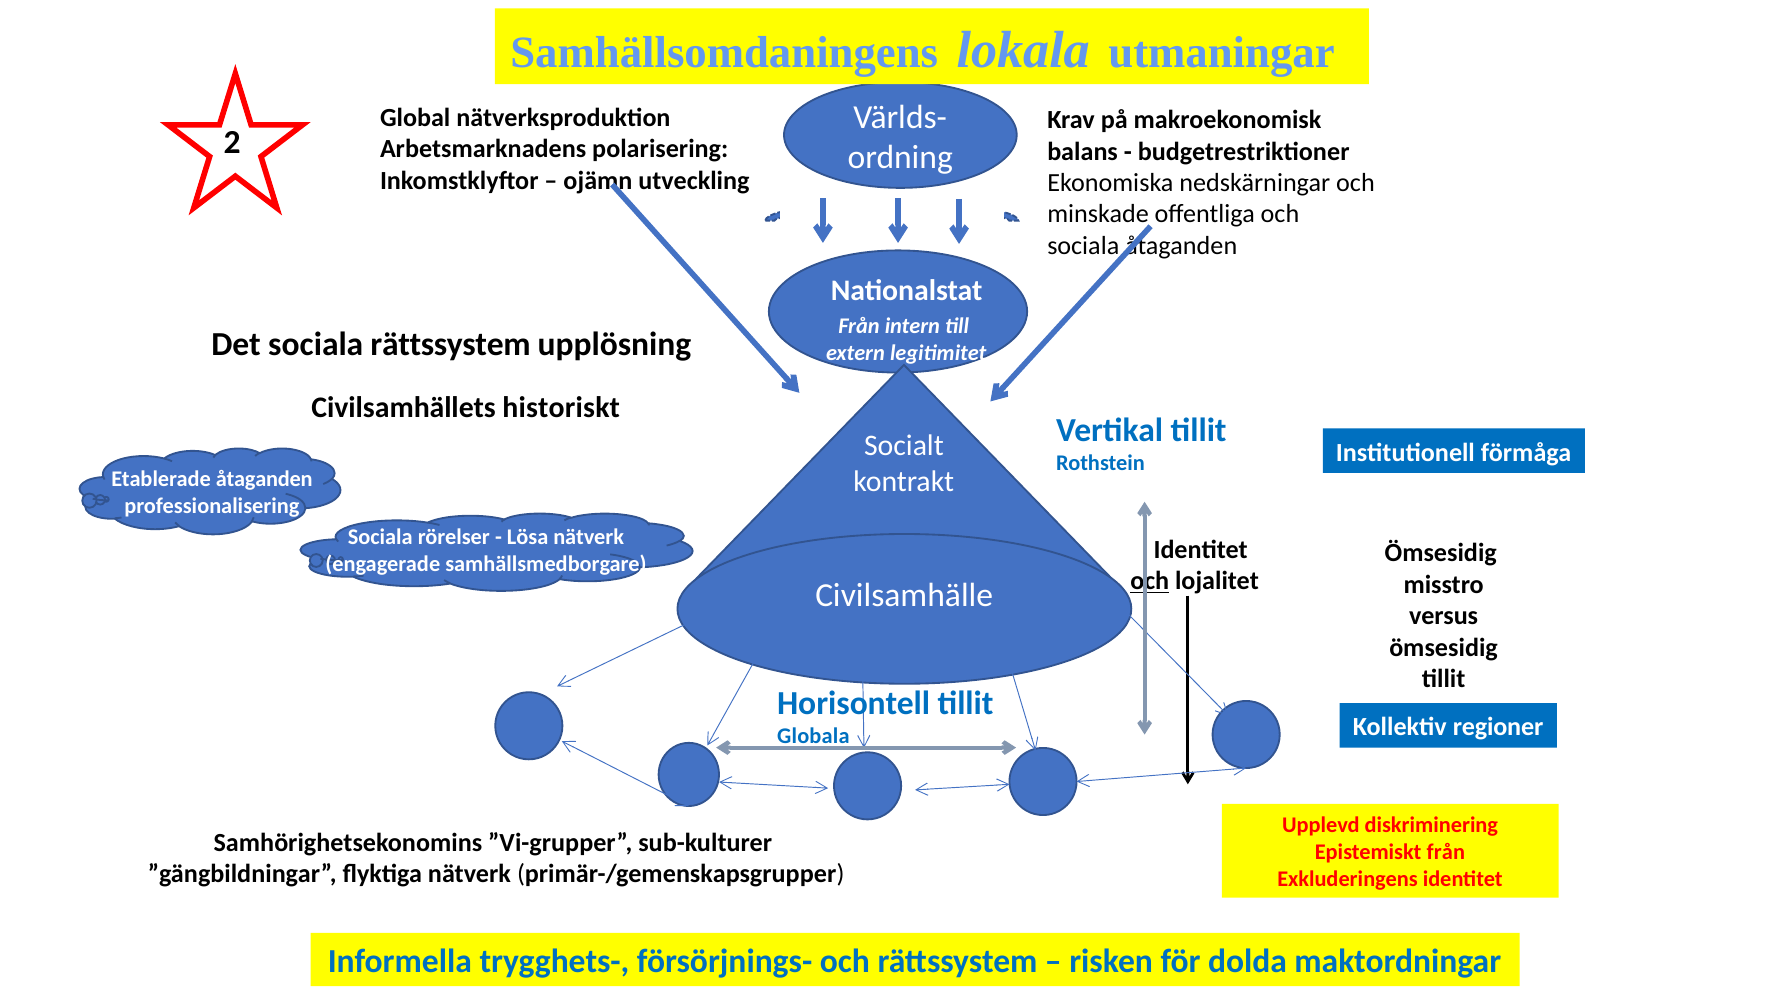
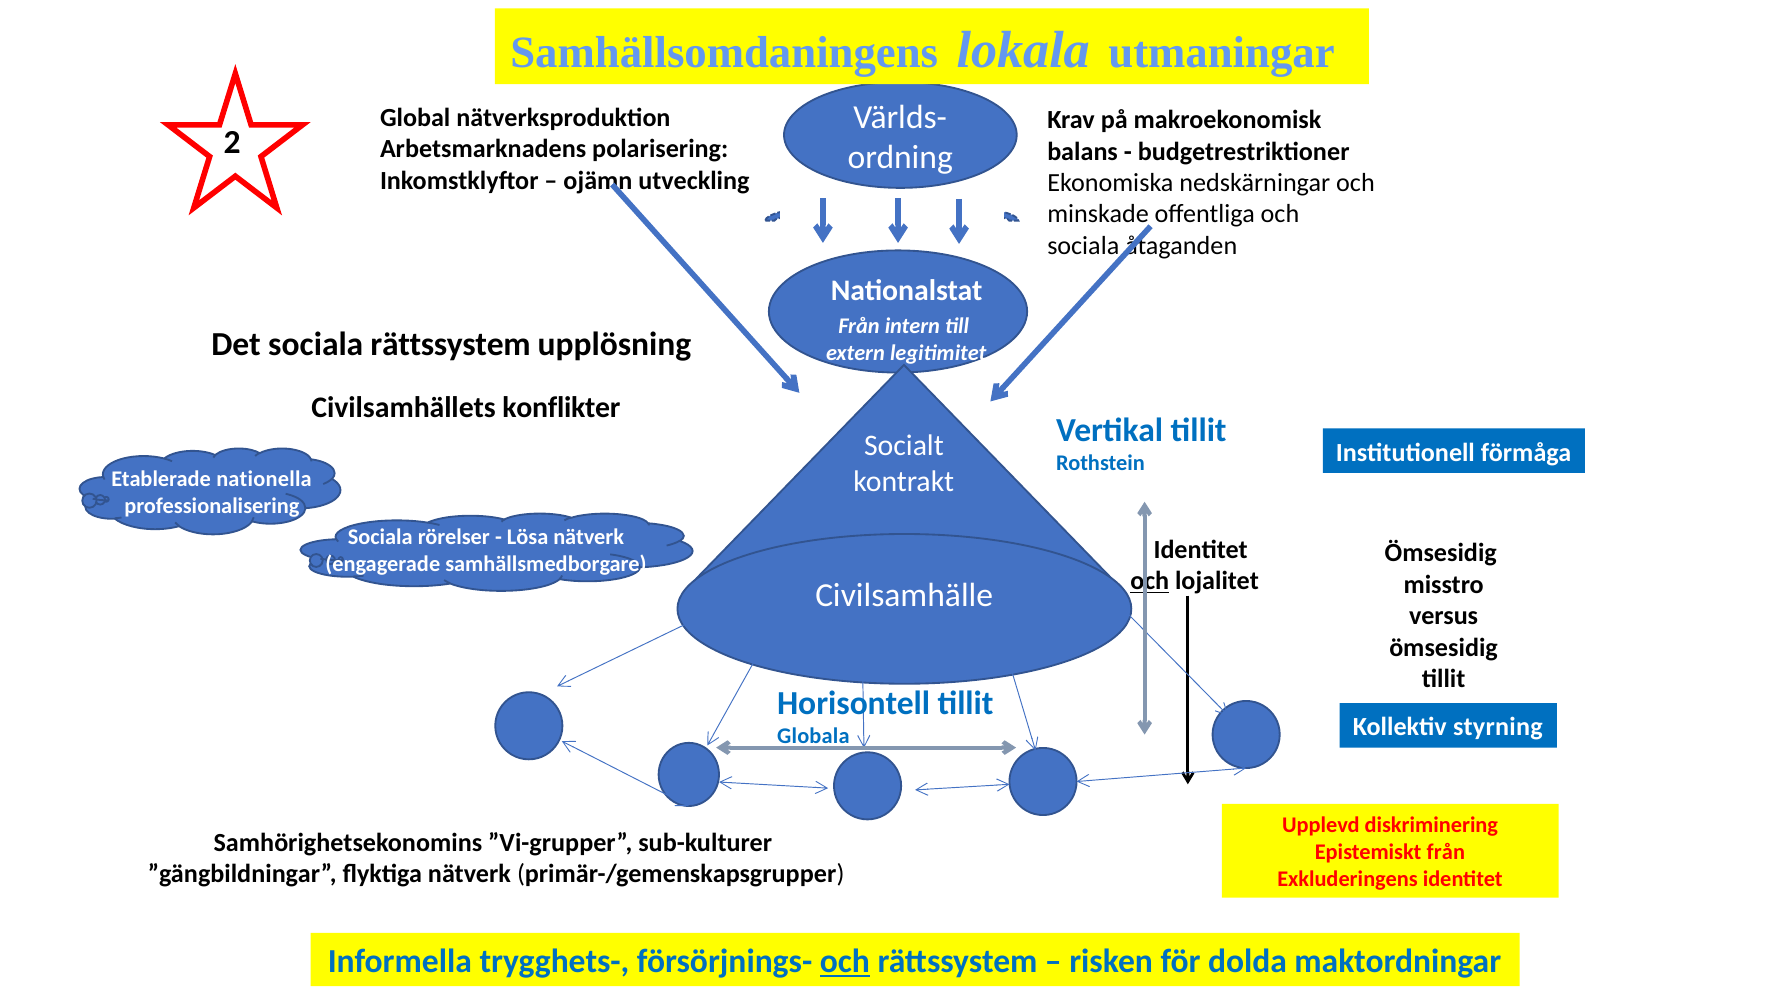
historiskt: historiskt -> konflikter (561, 408)
Etablerade åtaganden: åtaganden -> nationella (264, 479)
regioner: regioner -> styrning (1498, 728)
och underline: none -> present (845, 962)
